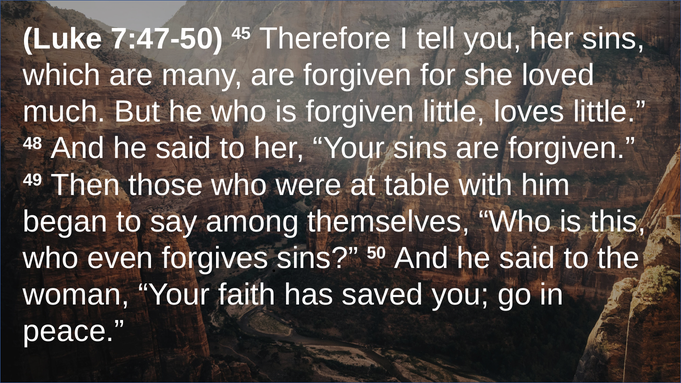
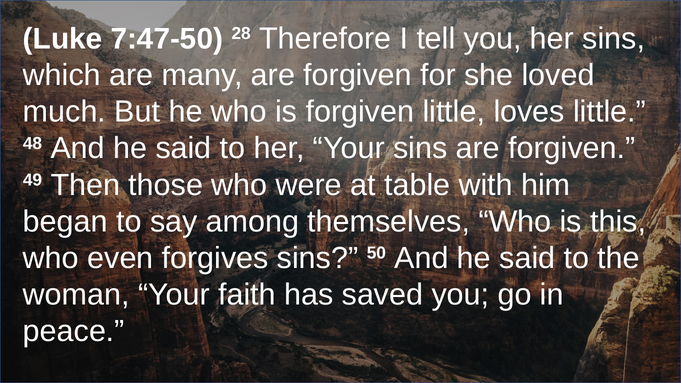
45: 45 -> 28 (241, 34)
